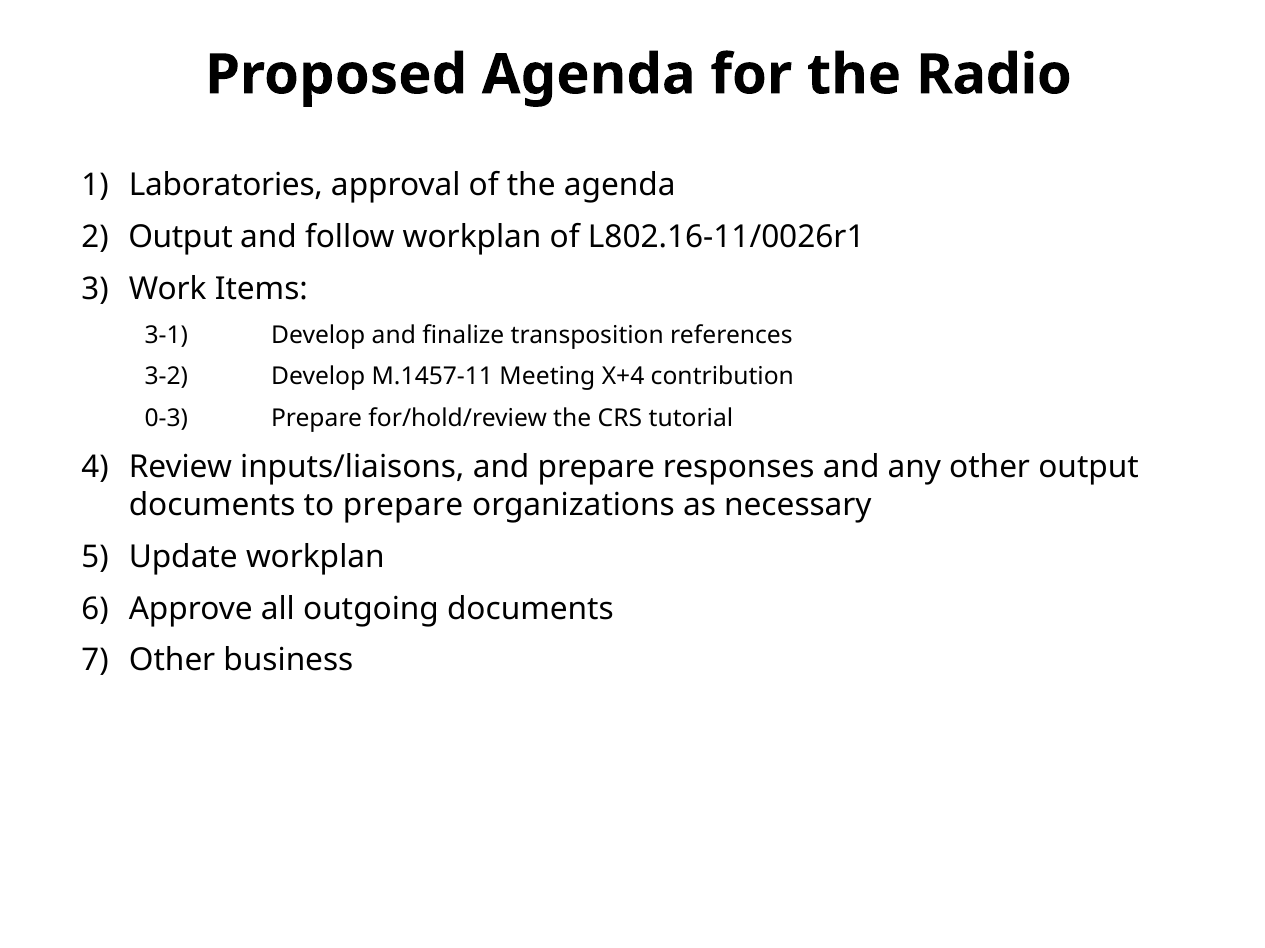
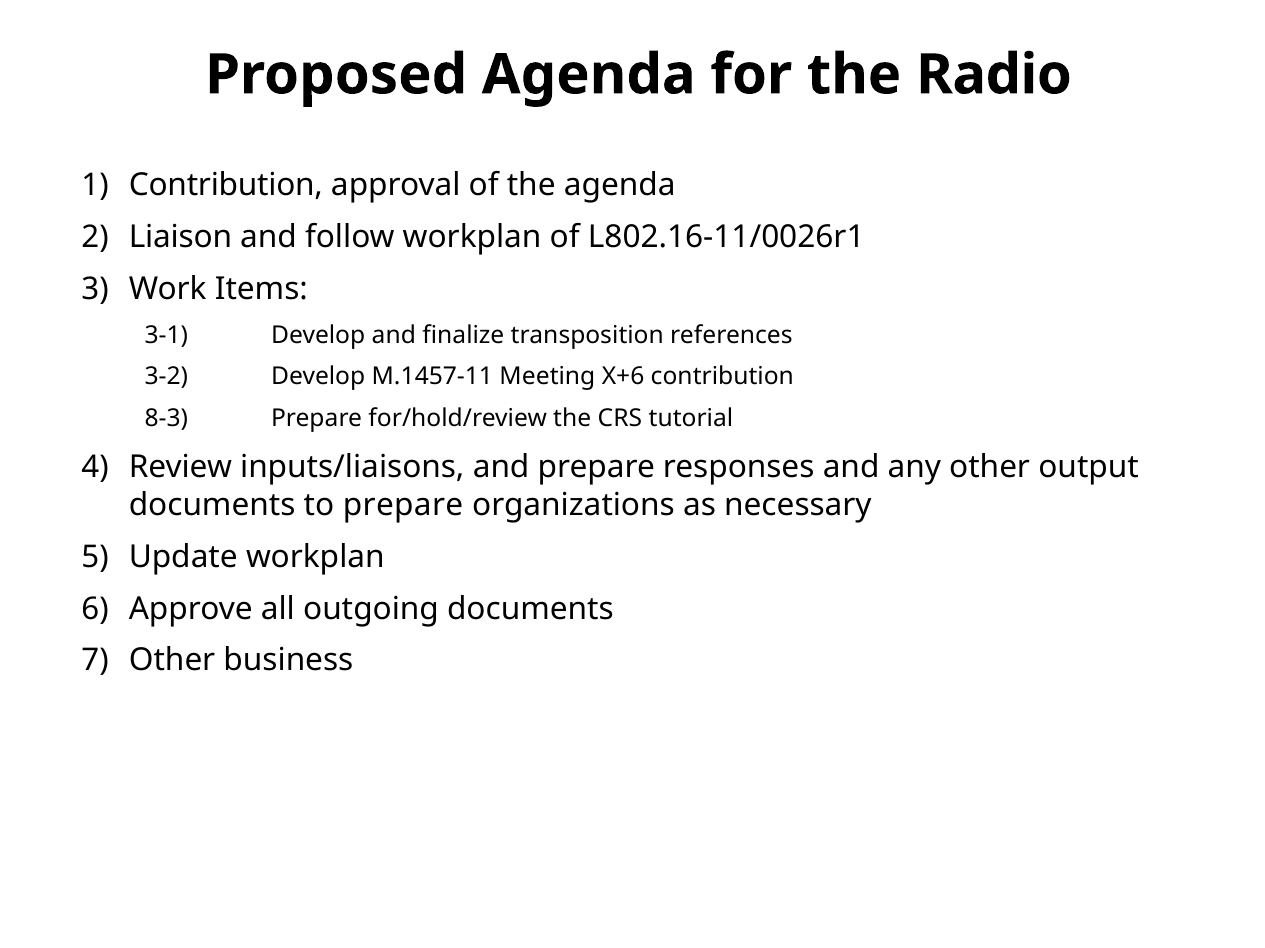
Laboratories: Laboratories -> Contribution (226, 186)
Output: Output -> Liaison (180, 238)
X+4: X+4 -> X+6 (623, 377)
0-3: 0-3 -> 8-3 (166, 419)
